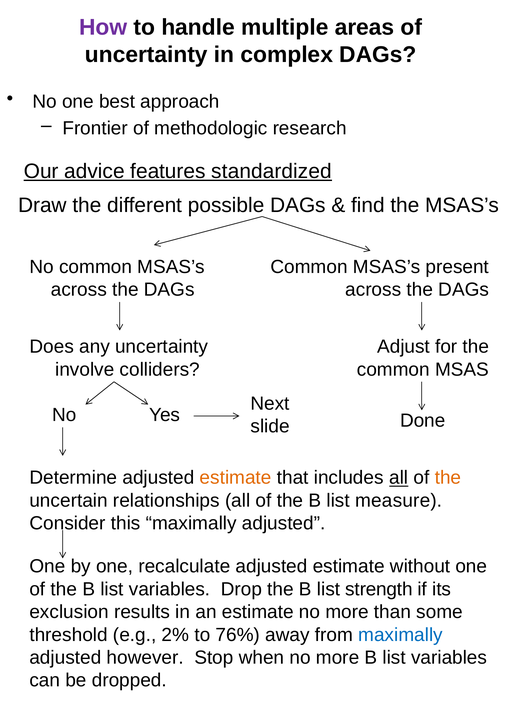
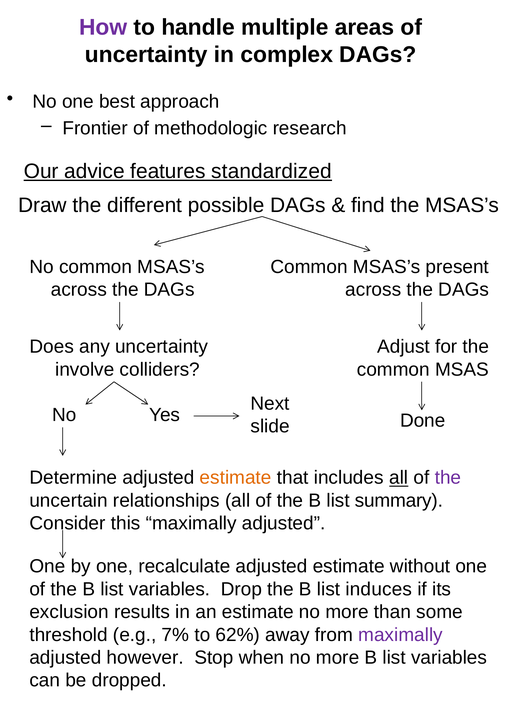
the colour: orange -> purple (448, 478)
measure: measure -> summary (399, 501)
strength: strength -> induces (379, 589)
2%: 2% -> 7% (175, 635)
76%: 76% -> 62% (238, 635)
maximally colour: blue -> purple (400, 635)
